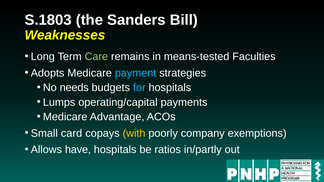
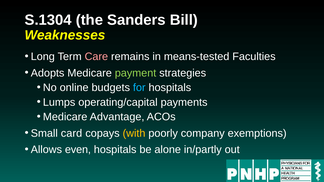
S.1803: S.1803 -> S.1304 (48, 20)
Care colour: light green -> pink (96, 57)
payment colour: light blue -> light green (136, 73)
needs: needs -> online (74, 88)
have: have -> even (78, 150)
ratios: ratios -> alone (168, 150)
